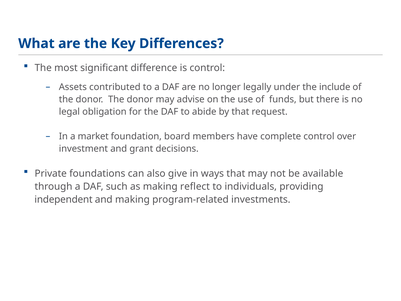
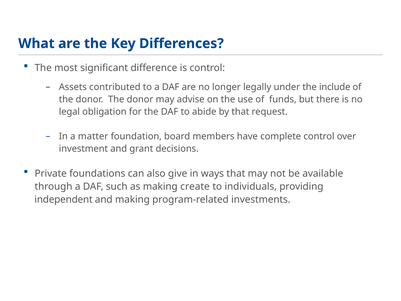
market: market -> matter (93, 136)
reflect: reflect -> create (195, 186)
